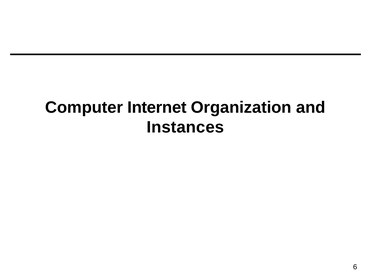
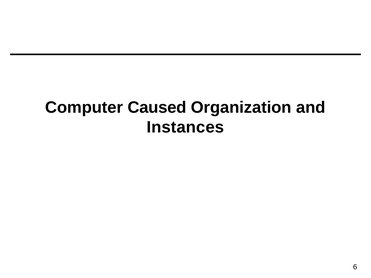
Internet: Internet -> Caused (157, 108)
